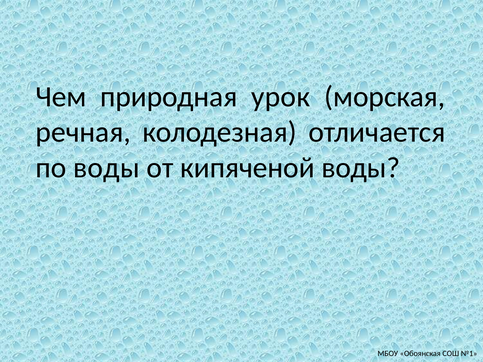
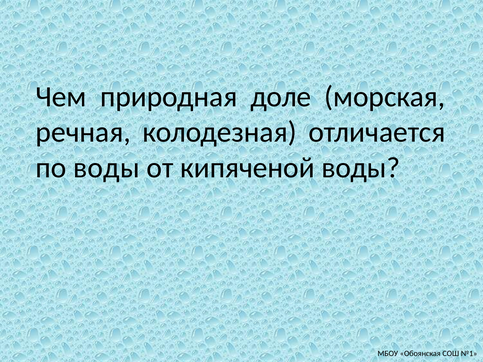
урок: урок -> доле (281, 97)
